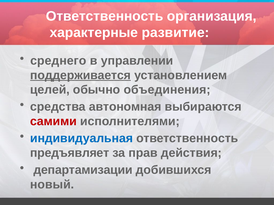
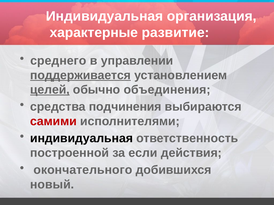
Ответственность: Ответственность -> Индивидуальная (105, 16)
целей underline: none -> present (50, 90)
автономная: автономная -> подчинения (125, 107)
индивидуальная colour: blue -> black (82, 139)
предъявляет: предъявляет -> построенной (70, 153)
прав: прав -> если (143, 153)
департамизации: департамизации -> окончательного (83, 170)
